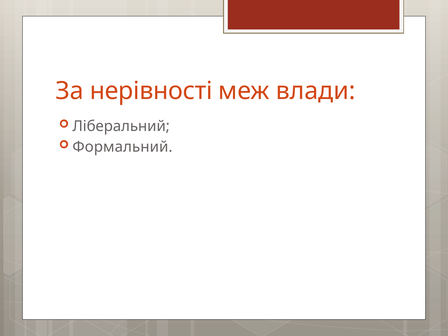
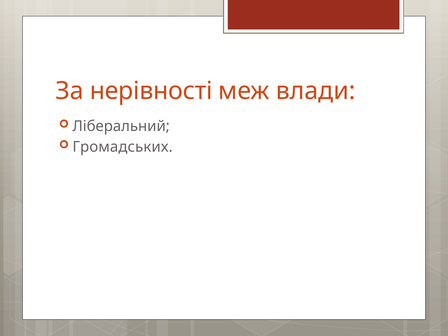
Формальний: Формальний -> Громадських (123, 147)
